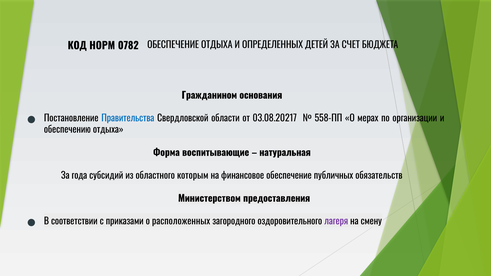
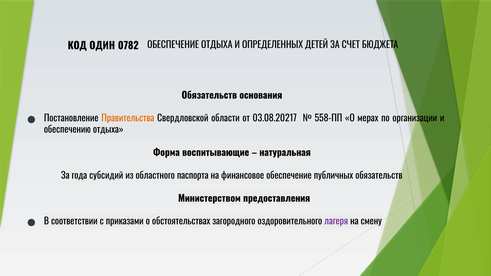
НОРМ: НОРМ -> ОДИН (102, 46)
Гражданином: Гражданином -> Обязательств (209, 96)
Правительства colour: blue -> orange (128, 118)
которым: которым -> паспорта (193, 176)
расположенных: расположенных -> обстоятельствах (181, 222)
